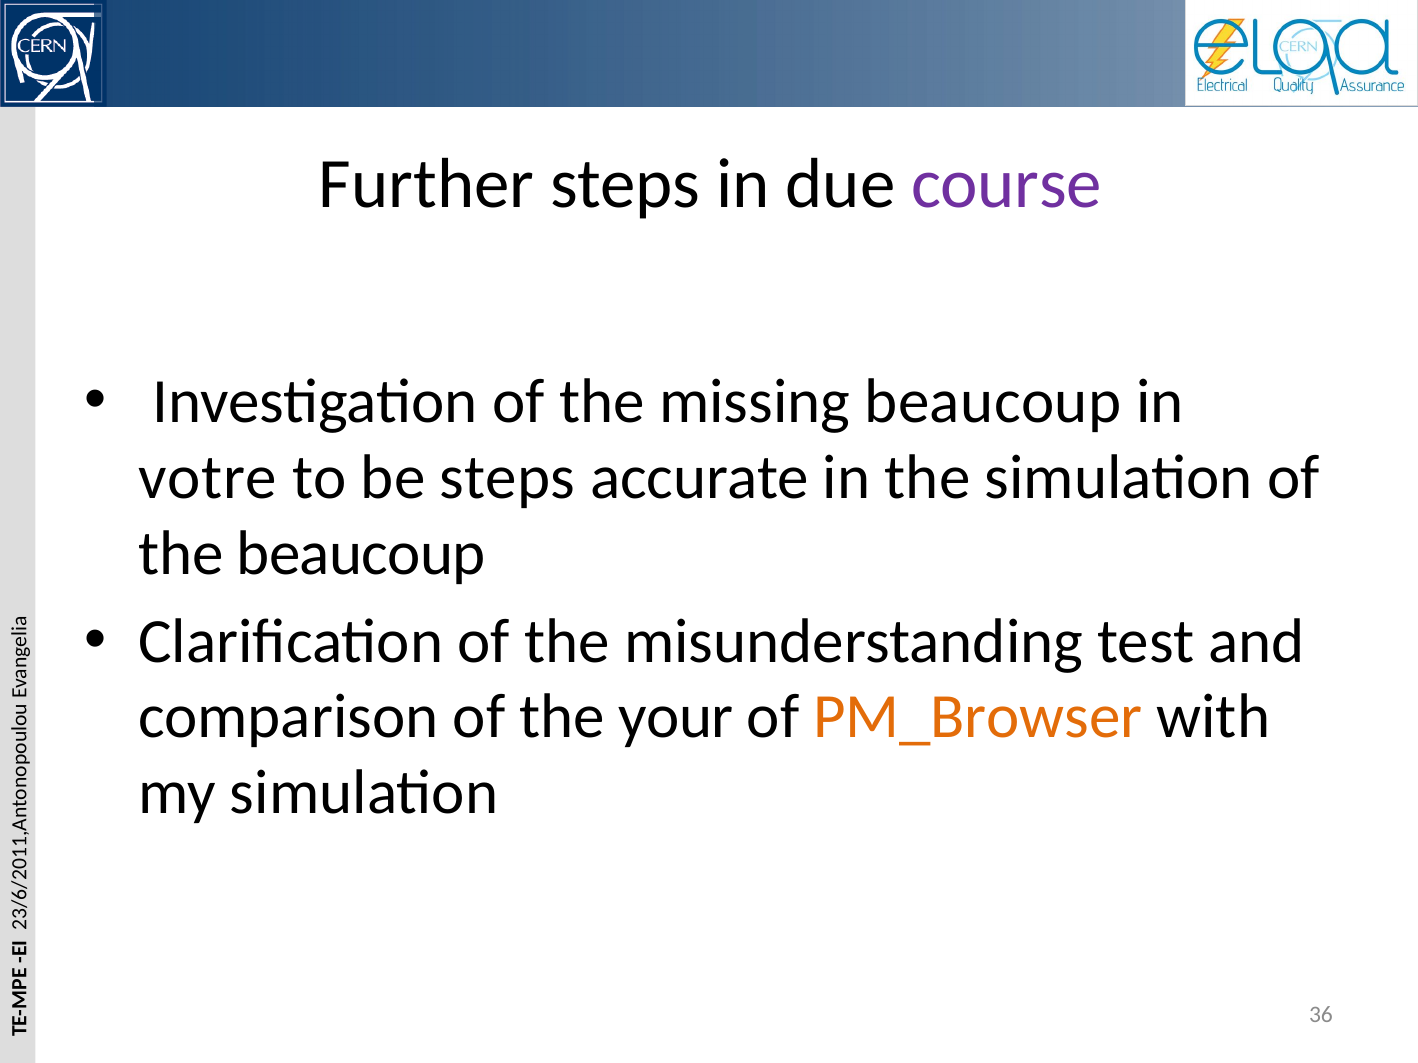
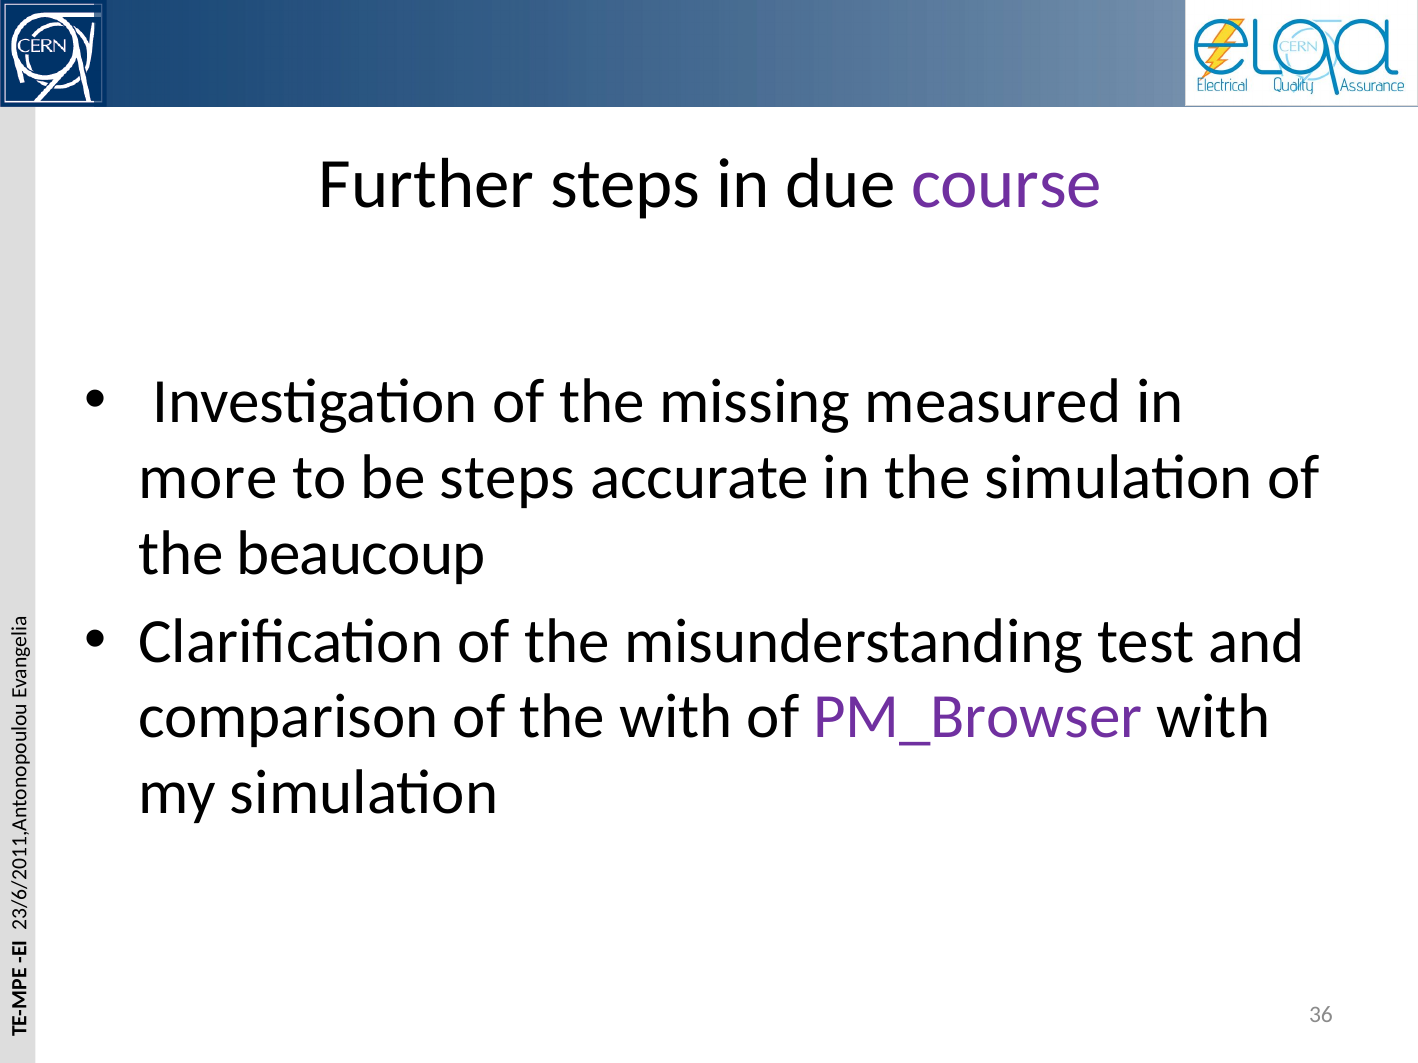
missing beaucoup: beaucoup -> measured (993, 402)
votre: votre -> more (208, 478)
the your: your -> with (676, 718)
PM_Browser colour: orange -> purple (978, 718)
